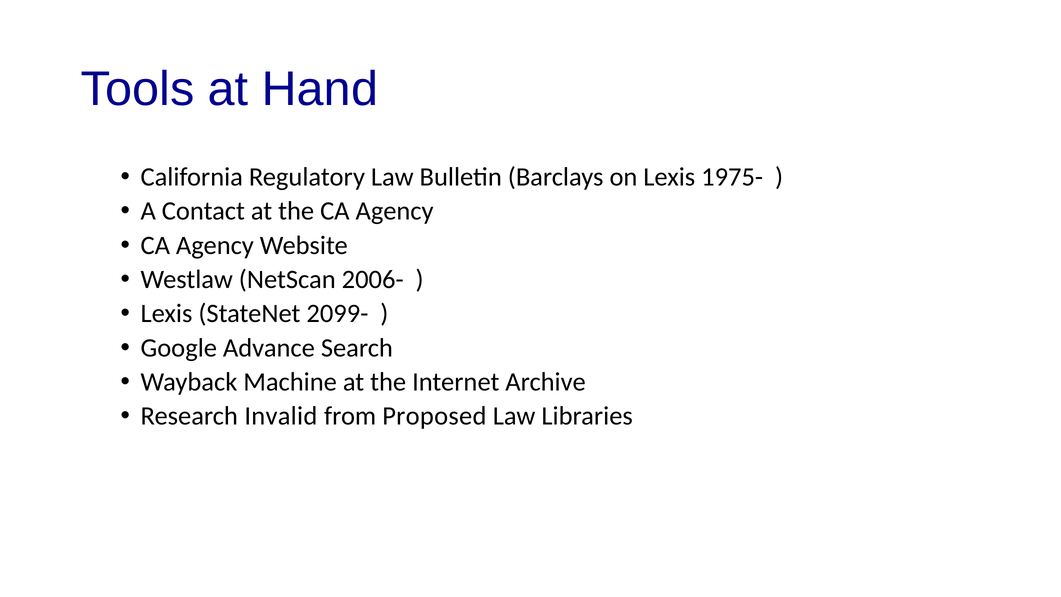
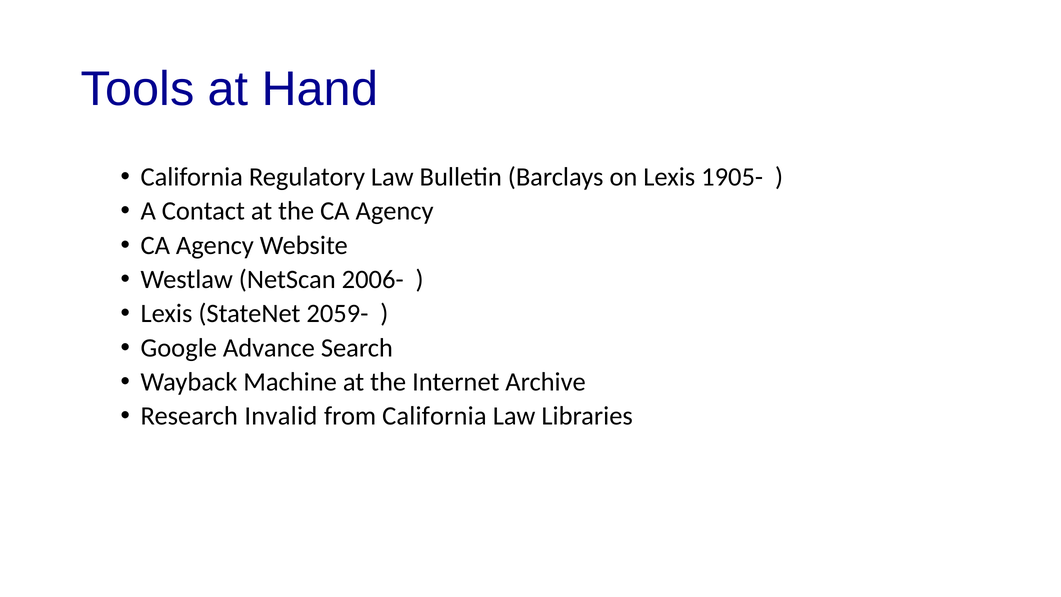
1975-: 1975- -> 1905- (732, 177)
2099-: 2099- -> 2059- (337, 314)
from Proposed: Proposed -> California (434, 416)
